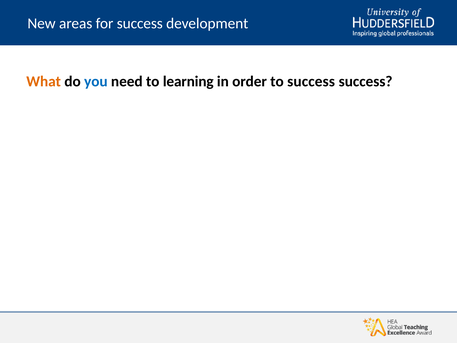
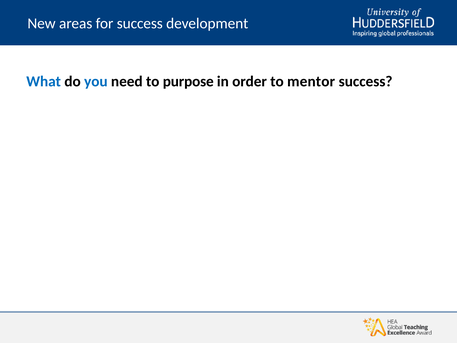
What colour: orange -> blue (44, 81)
learning: learning -> purpose (188, 81)
to success: success -> mentor (311, 81)
